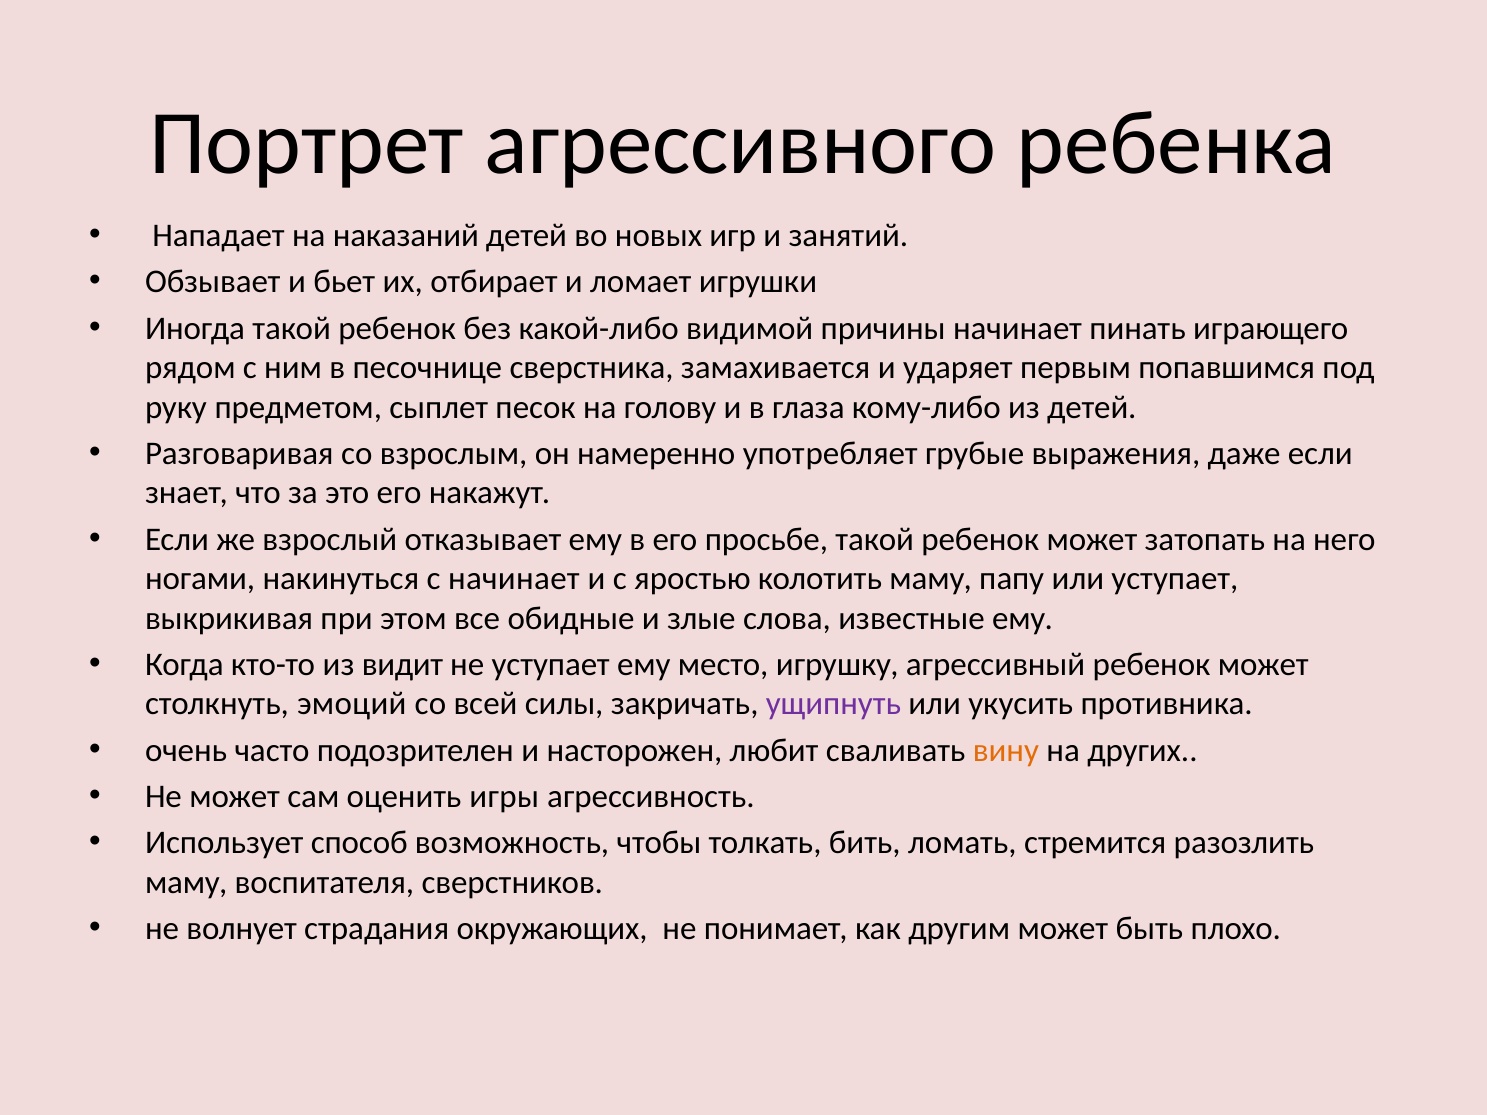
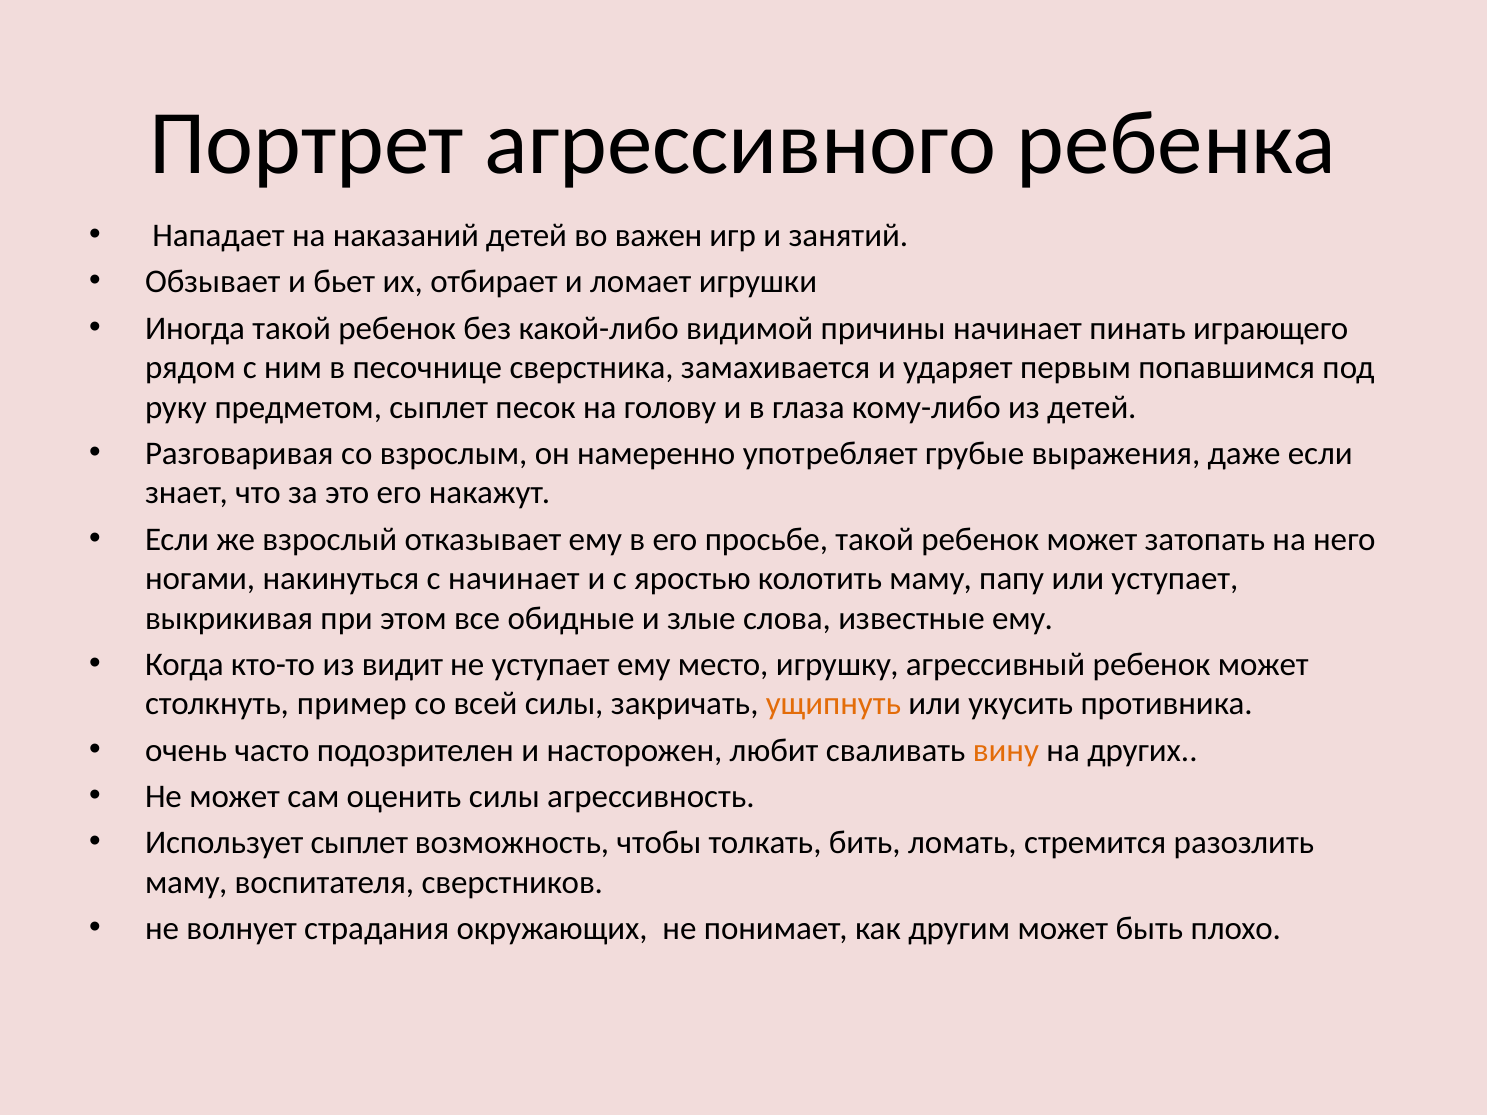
новых: новых -> важен (659, 236)
эмоций: эмоций -> пример (352, 704)
ущипнуть colour: purple -> orange (833, 704)
оценить игры: игры -> силы (504, 797)
Использует способ: способ -> сыплет (359, 843)
